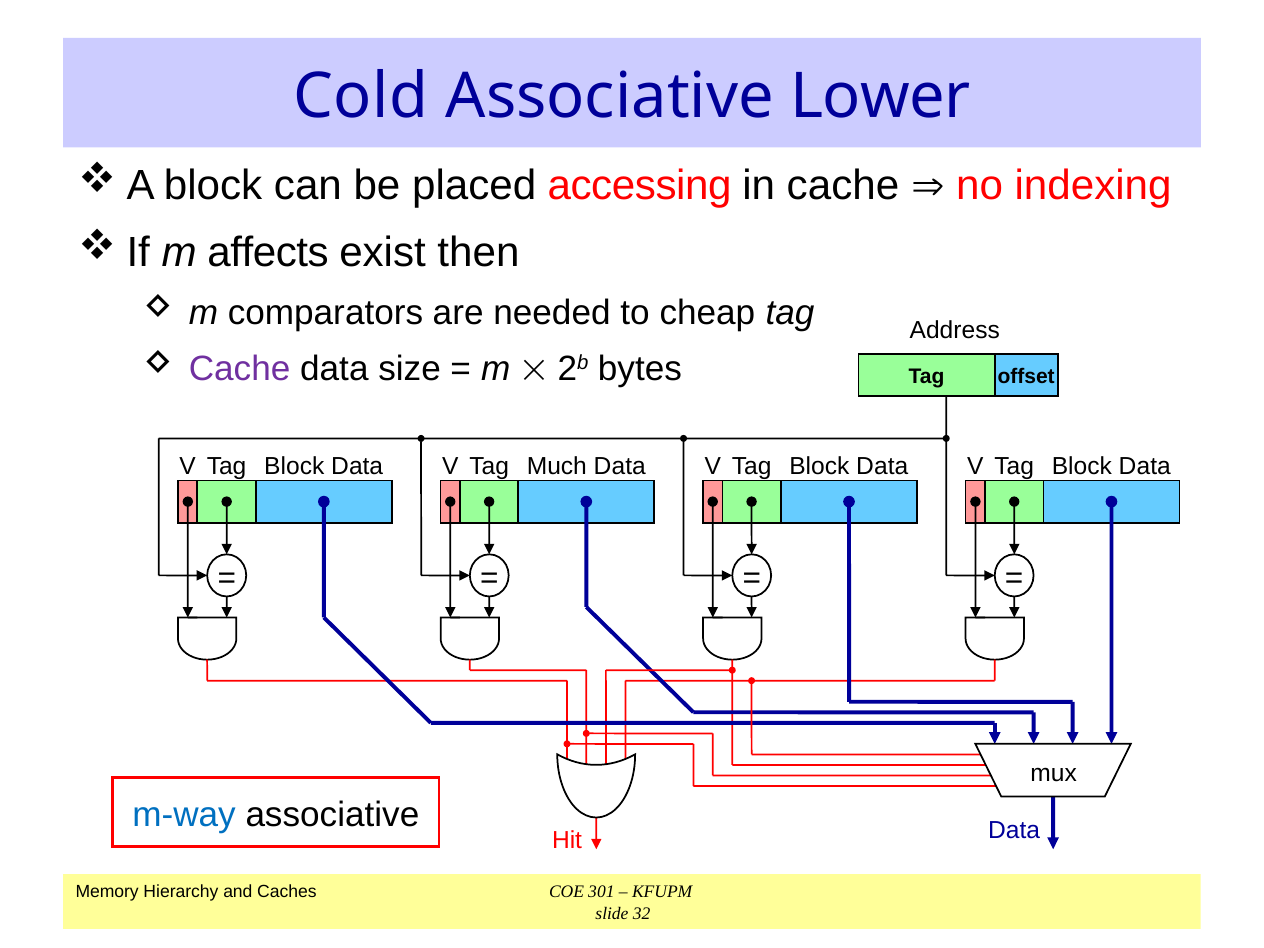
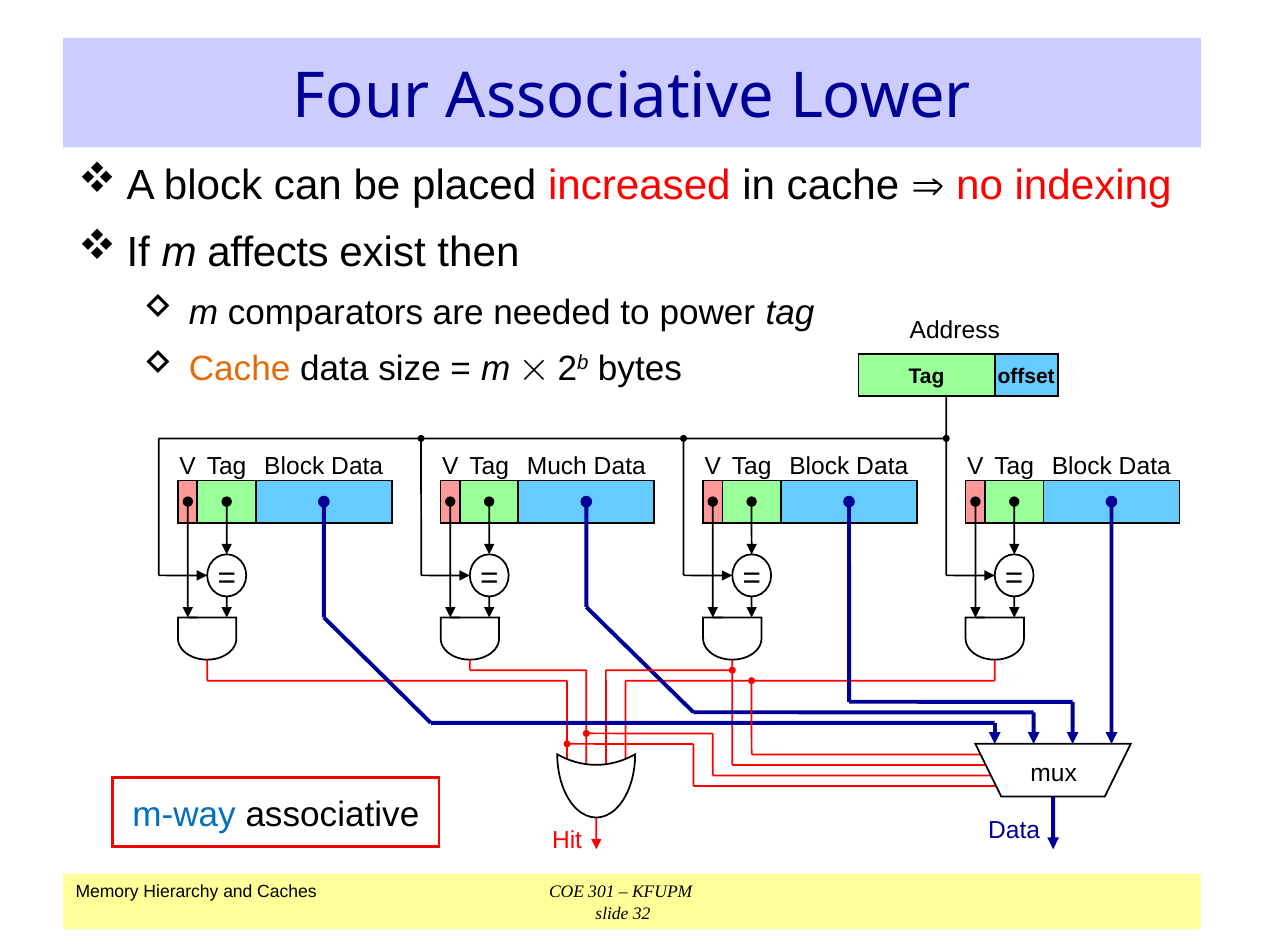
Cold: Cold -> Four (361, 97)
accessing: accessing -> increased (639, 185)
cheap: cheap -> power (707, 312)
Cache colour: purple -> orange (240, 369)
